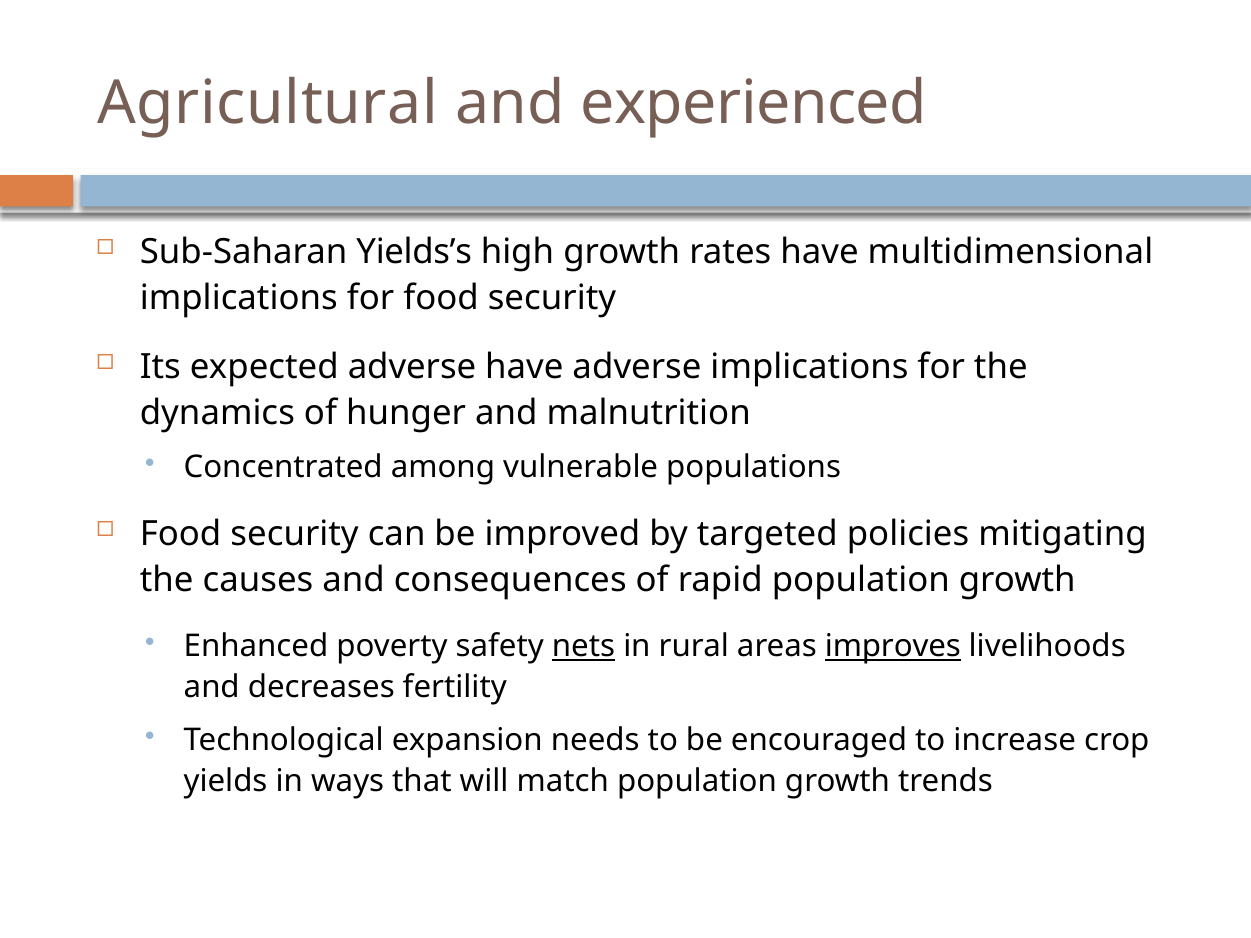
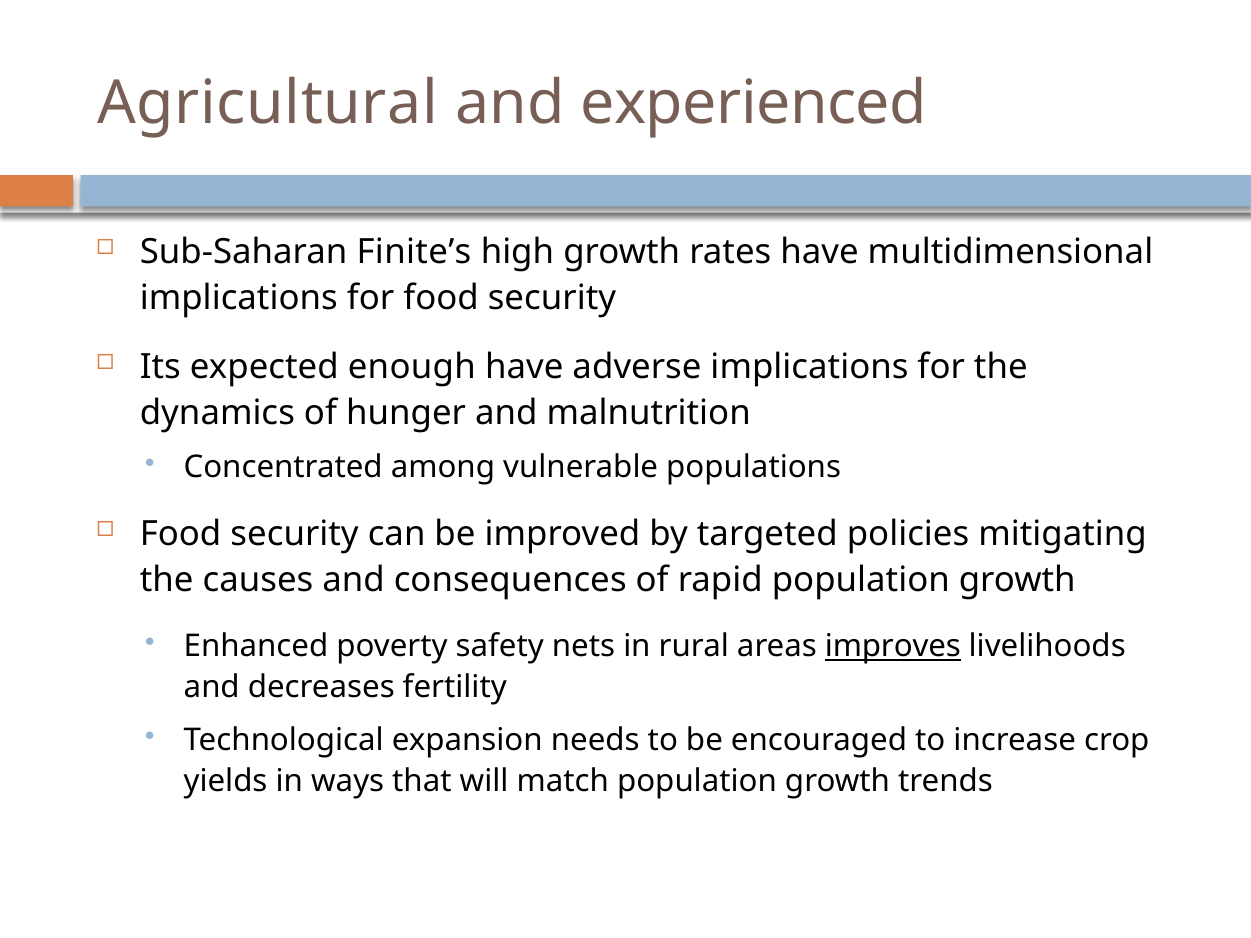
Yields’s: Yields’s -> Finite’s (414, 253)
expected adverse: adverse -> enough (412, 367)
nets underline: present -> none (584, 646)
